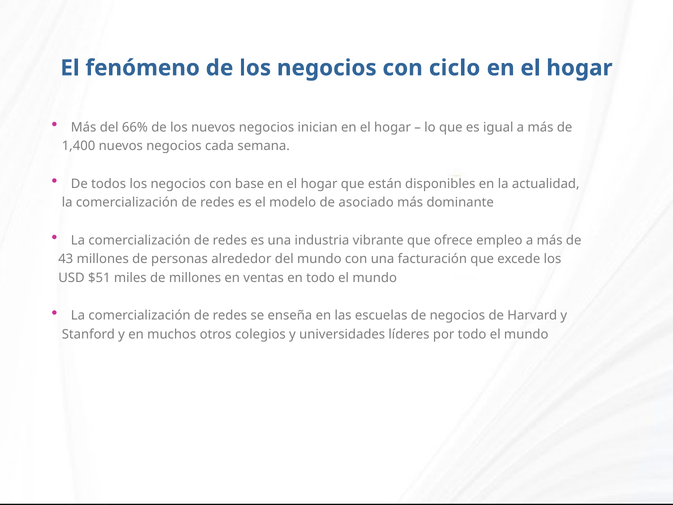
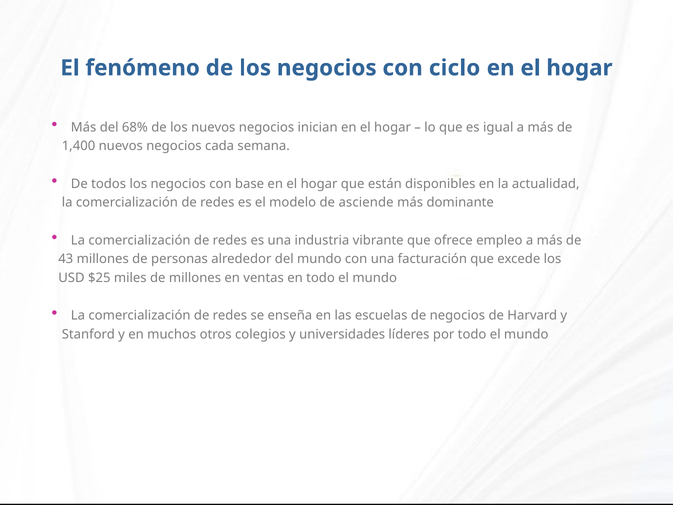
66%: 66% -> 68% (135, 127)
asociado: asociado -> asciende (366, 202)
$51: $51 -> $25 (99, 278)
